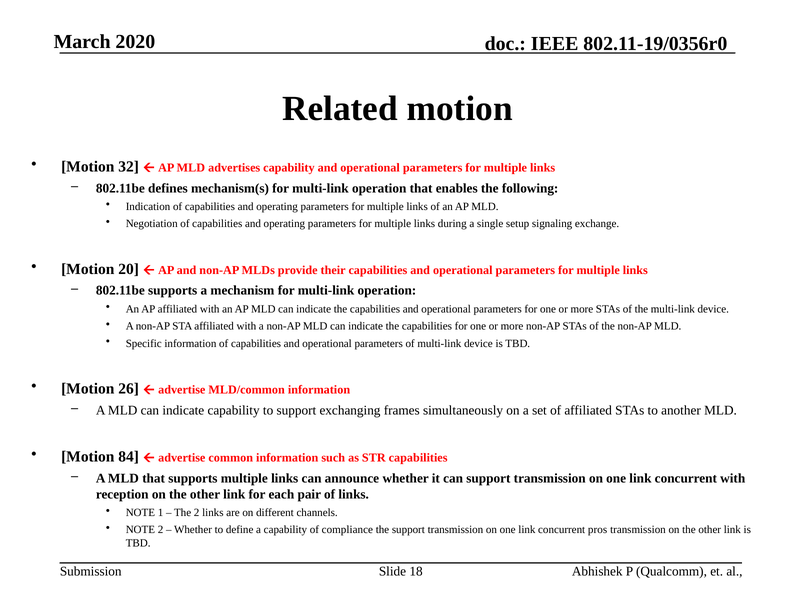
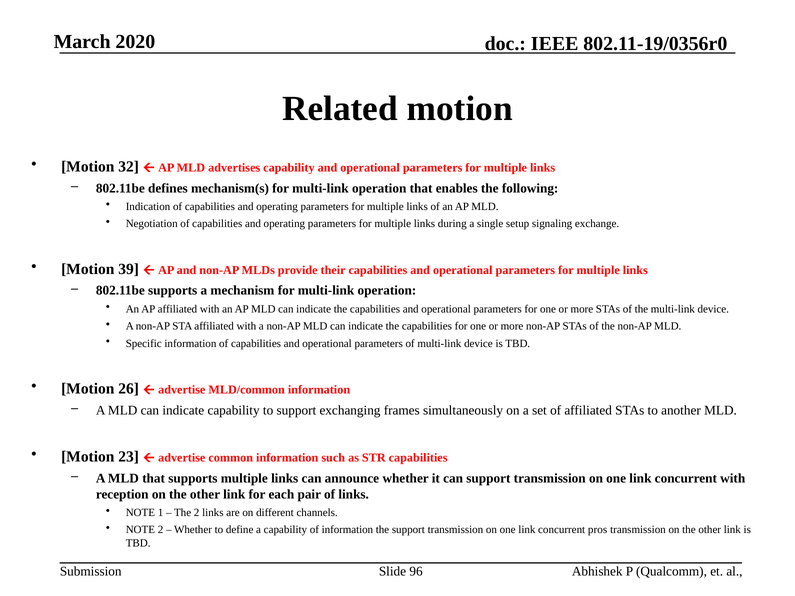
20: 20 -> 39 (129, 269)
84: 84 -> 23 (129, 457)
of compliance: compliance -> information (347, 530)
18: 18 -> 96 (416, 572)
